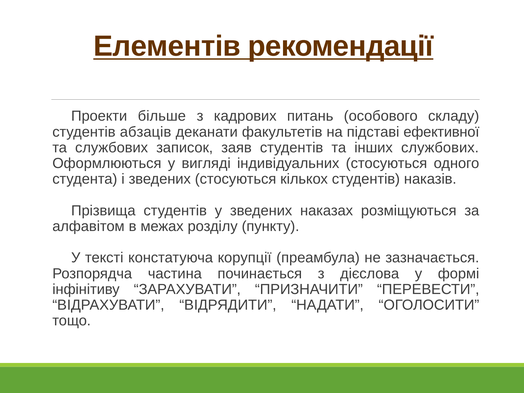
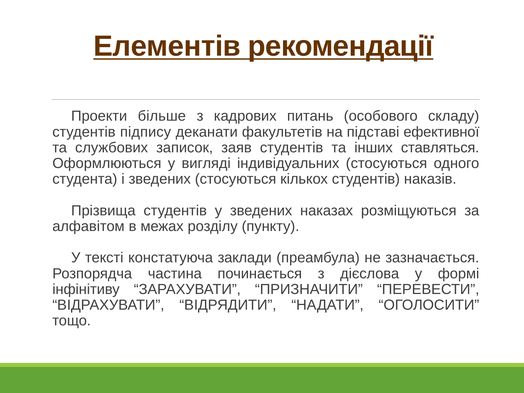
абзаців: абзаців -> підпису (146, 132)
інших службових: службових -> ставляться (440, 148)
корупції: корупції -> заклади (245, 258)
